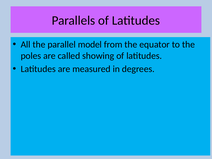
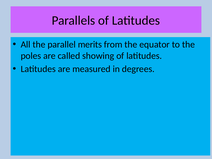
model: model -> merits (90, 44)
